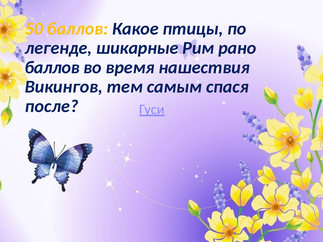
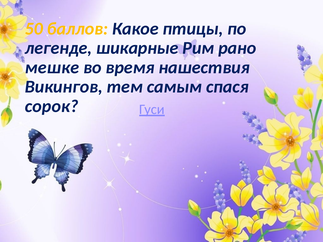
баллов: баллов -> мешке (52, 67)
после: после -> сорок (52, 106)
